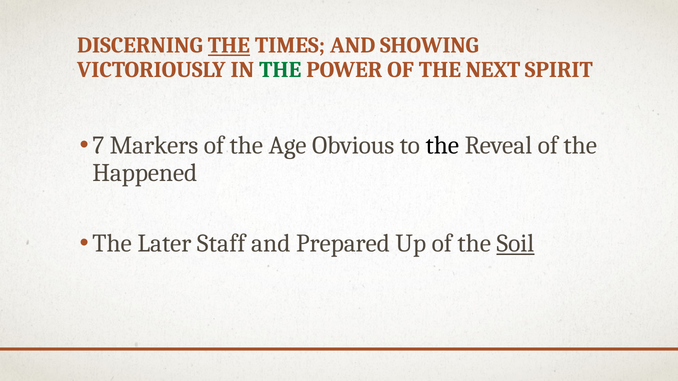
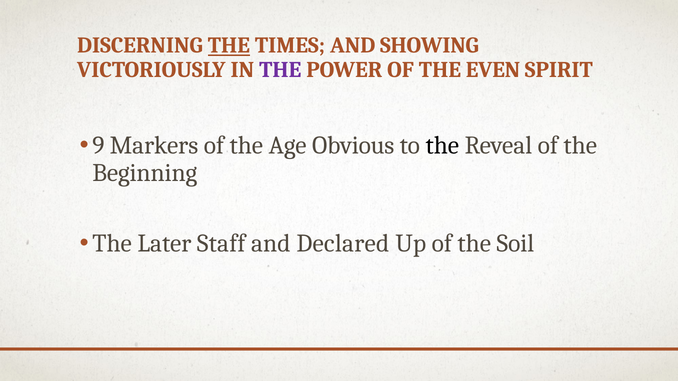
THE colour: green -> purple (280, 70)
NEXT: NEXT -> EVEN (493, 70)
7: 7 -> 9 (98, 145)
Happened: Happened -> Beginning (145, 173)
Prepared: Prepared -> Declared (343, 244)
Soil underline: present -> none (515, 244)
